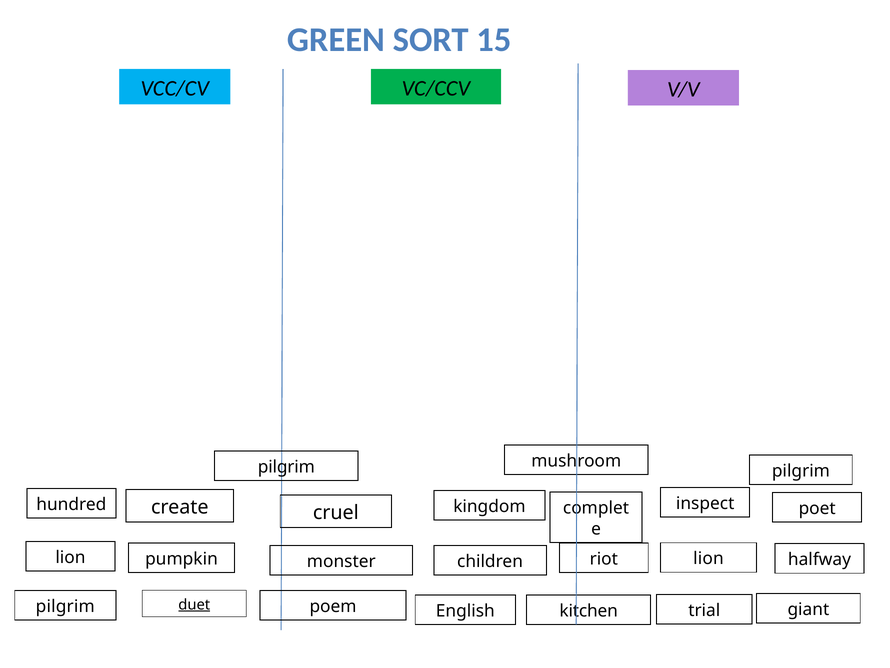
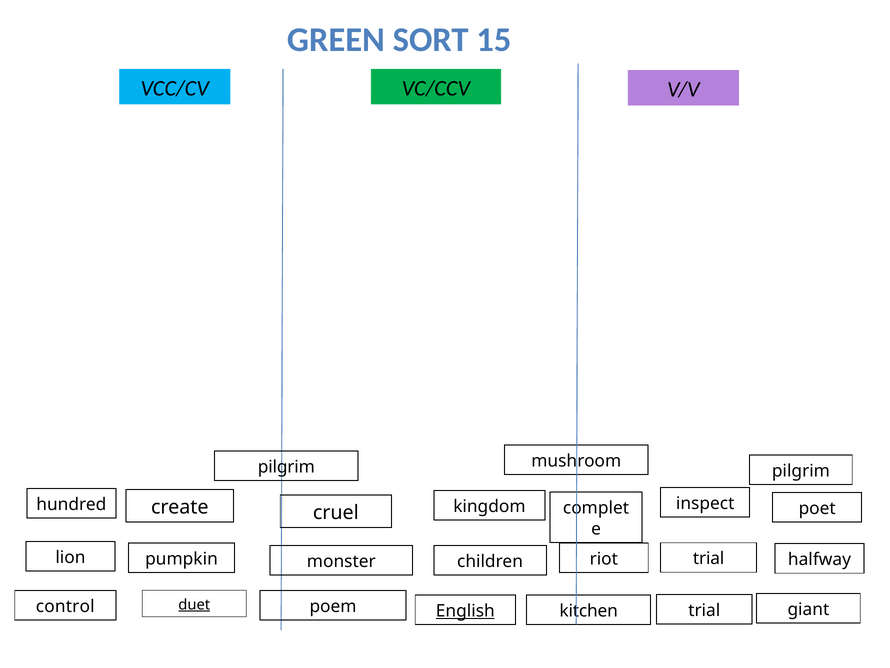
riot lion: lion -> trial (709, 558)
pilgrim: pilgrim -> control (65, 606)
English underline: none -> present (465, 610)
